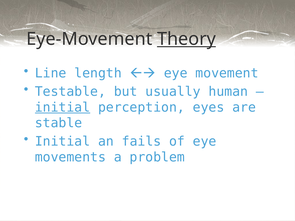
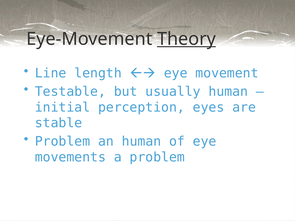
initial underline: present -> none (63, 107)
Initial: Initial -> Problem (63, 142)
an fails: fails -> human (141, 142)
